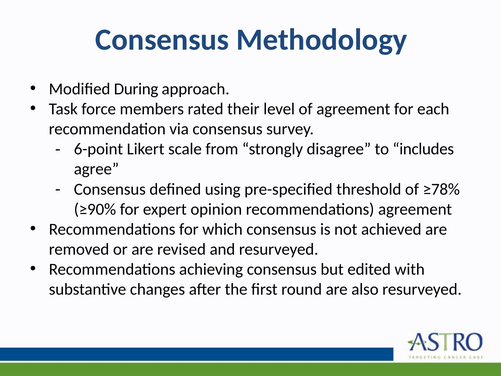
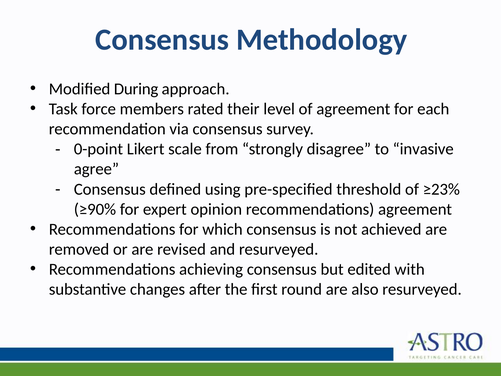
6-point: 6-point -> 0-point (98, 149)
includes: includes -> invasive (423, 149)
≥78%: ≥78% -> ≥23% (441, 189)
